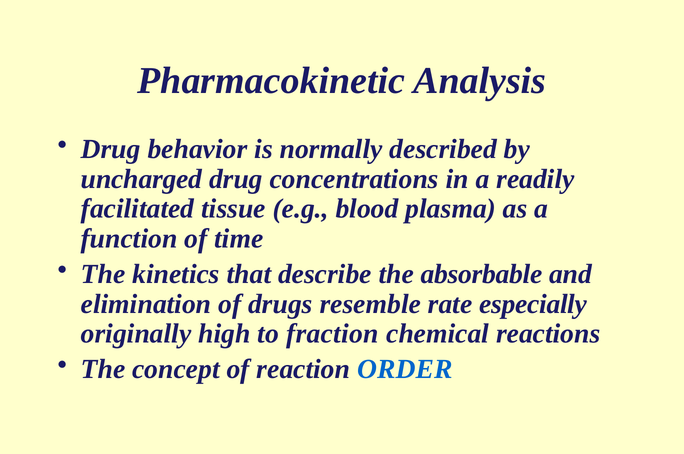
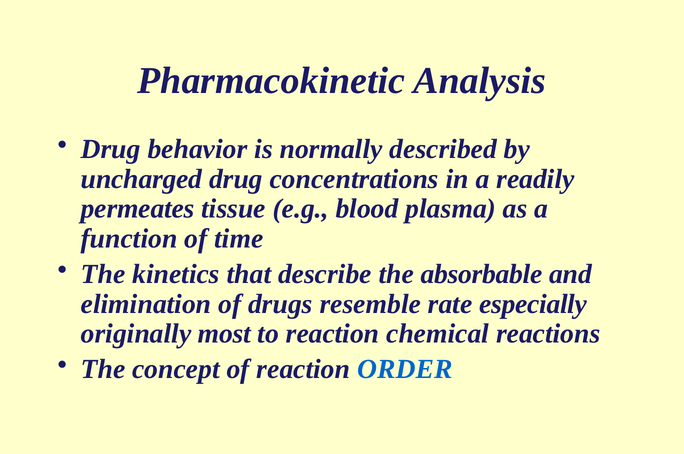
facilitated: facilitated -> permeates (138, 209)
high: high -> most (224, 334)
to fraction: fraction -> reaction (333, 334)
